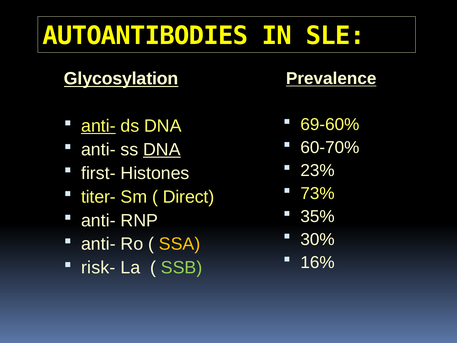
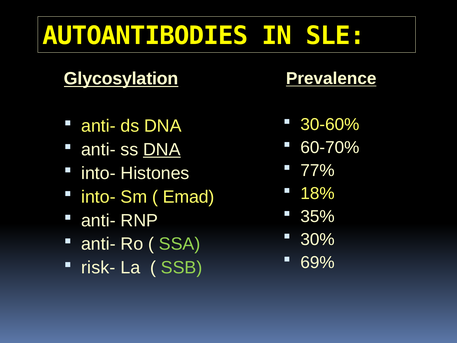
69-60%: 69-60% -> 30-60% (330, 124)
anti- underline: present -> none (98, 126)
23%: 23% -> 77% (317, 170)
first-: first- -> into- (98, 173)
73%: 73% -> 18% (317, 193)
titer-: titer- -> into- (98, 197)
Direct: Direct -> Emad (189, 197)
SSA colour: yellow -> light green (180, 244)
16%: 16% -> 69% (317, 262)
